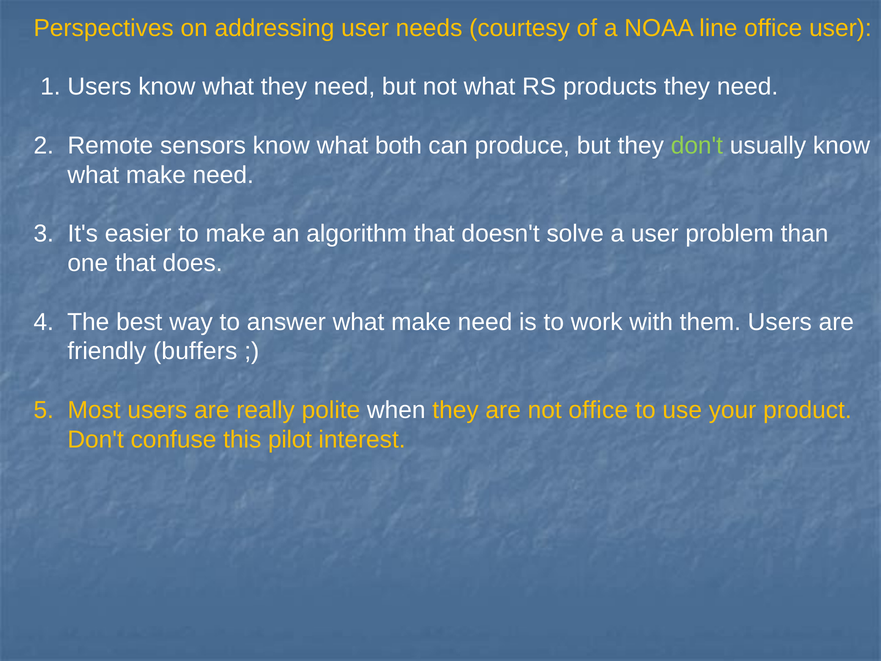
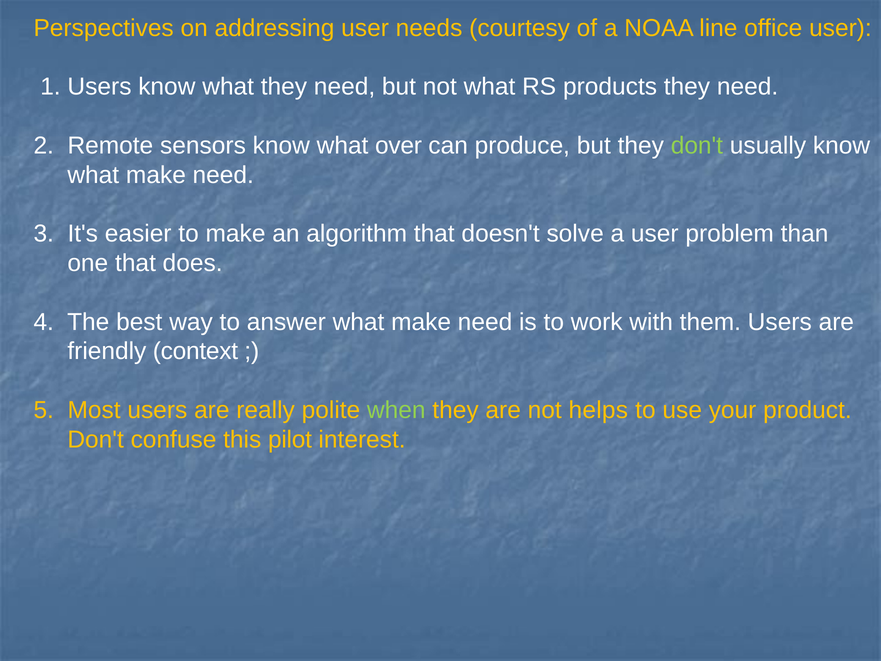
both: both -> over (398, 146)
buffers: buffers -> context (195, 351)
when colour: white -> light green (396, 410)
not office: office -> helps (598, 410)
